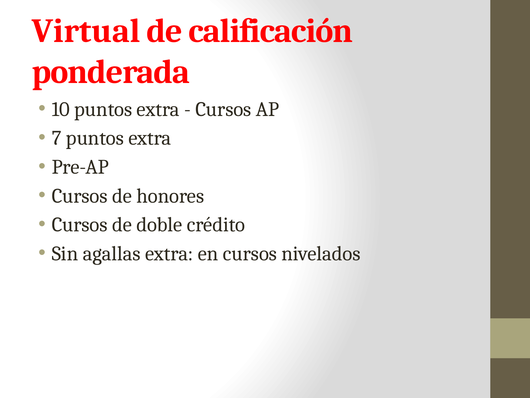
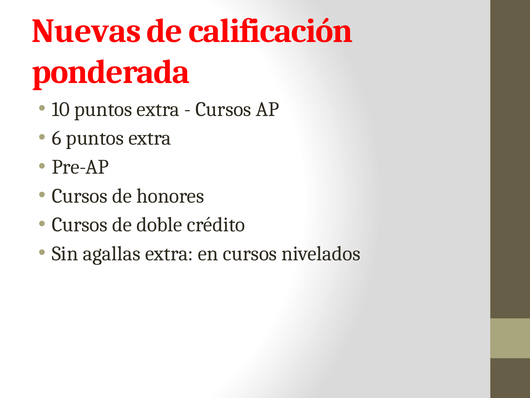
Virtual: Virtual -> Nuevas (86, 31)
7: 7 -> 6 (57, 138)
